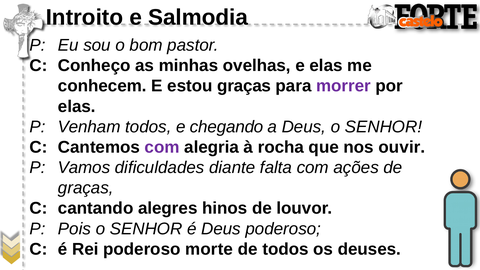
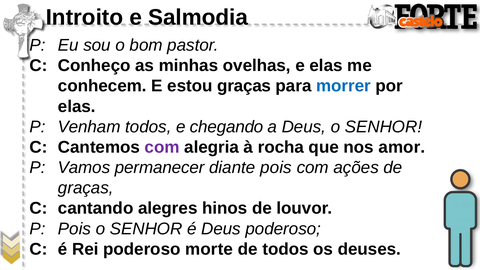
morrer colour: purple -> blue (344, 86)
ouvir: ouvir -> amor (402, 147)
dificuldades: dificuldades -> permanecer (160, 168)
diante falta: falta -> pois (276, 168)
